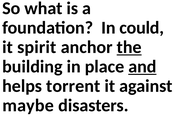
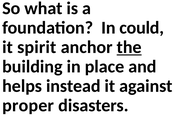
and underline: present -> none (142, 67)
torrent: torrent -> instead (73, 86)
maybe: maybe -> proper (28, 105)
